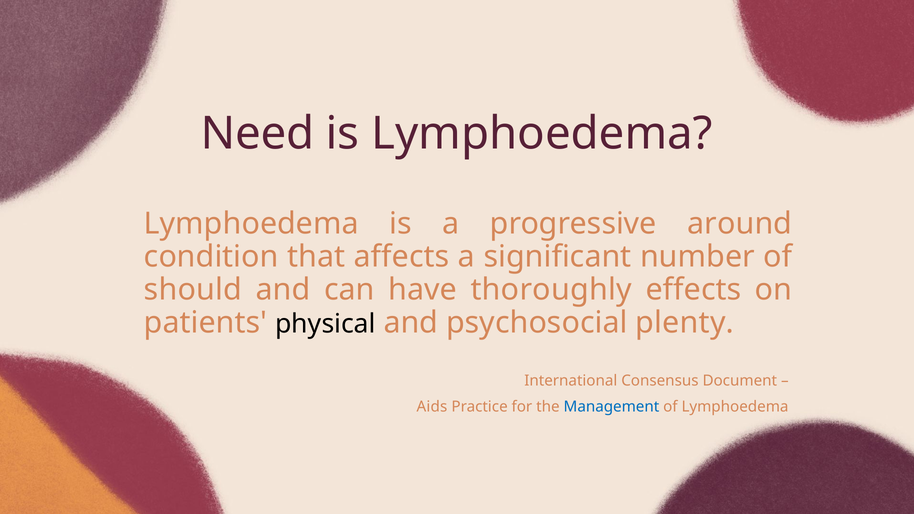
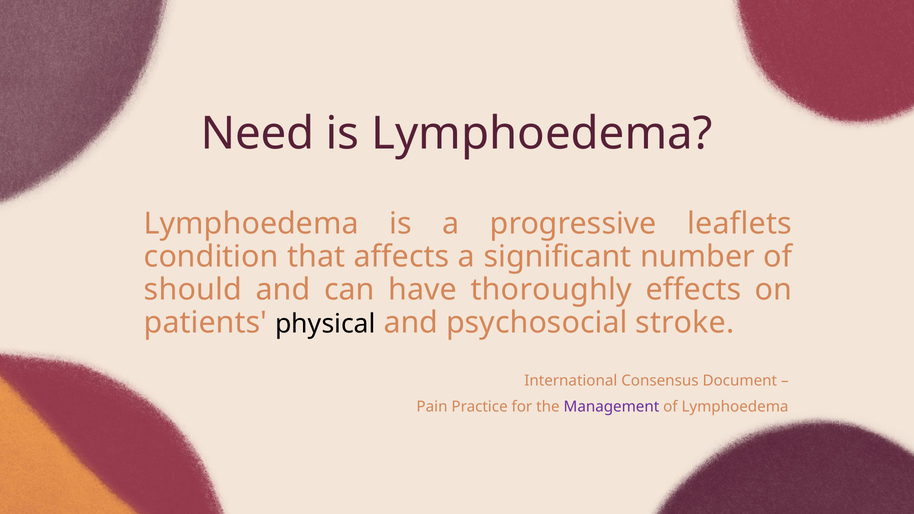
around: around -> leaflets (740, 224)
plenty: plenty -> stroke (685, 323)
Aids: Aids -> Pain (432, 407)
Management colour: blue -> purple (611, 407)
